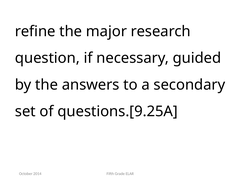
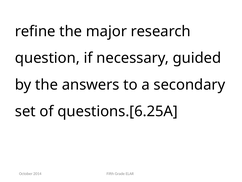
questions.[9.25A: questions.[9.25A -> questions.[6.25A (118, 111)
